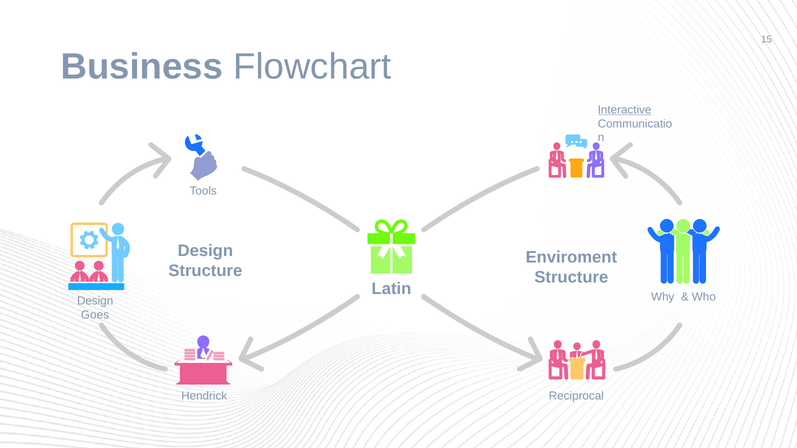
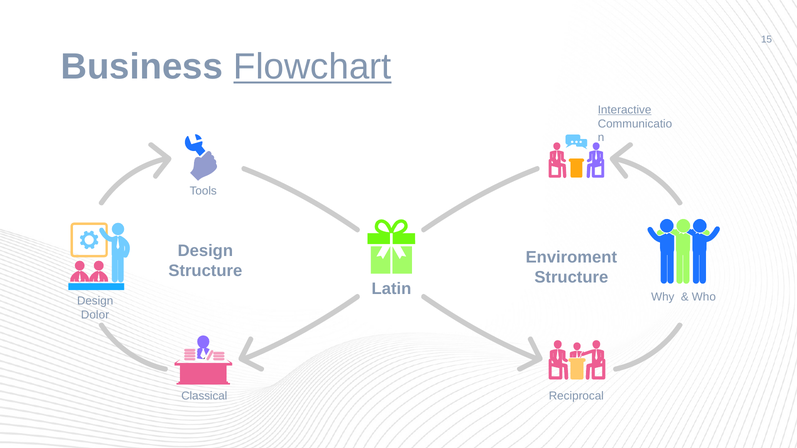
Flowchart underline: none -> present (312, 67)
Goes: Goes -> Dolor (95, 315)
Hendrick: Hendrick -> Classical (204, 396)
